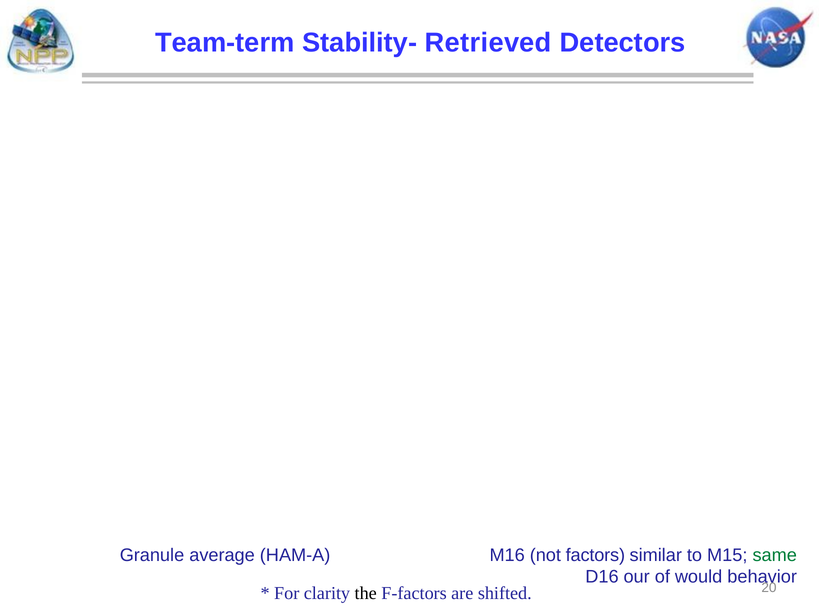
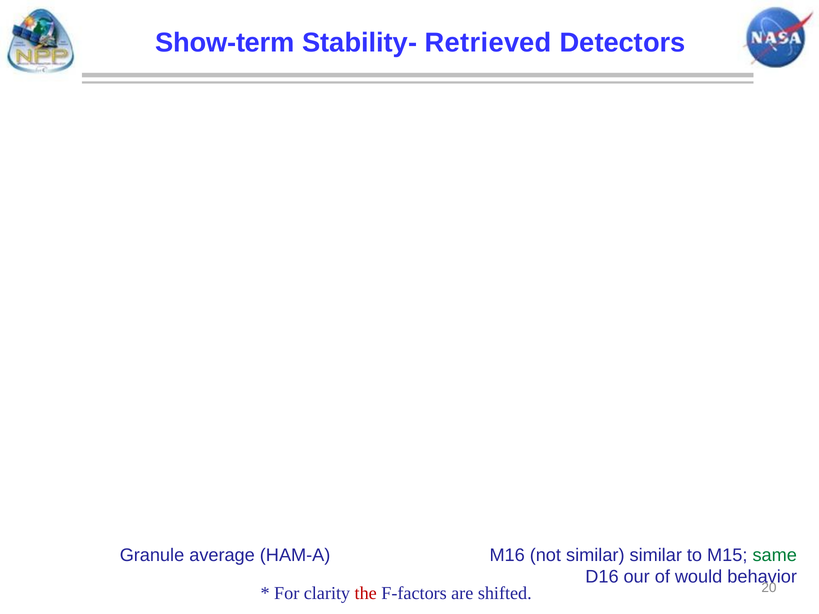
Team-term: Team-term -> Show-term (225, 43)
not factors: factors -> similar (595, 555)
the colour: black -> red (366, 593)
